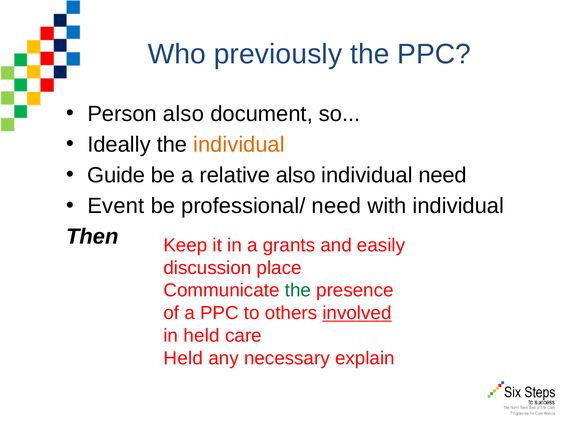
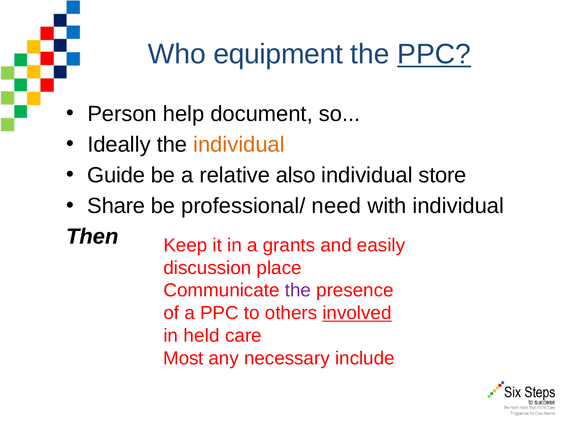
previously: previously -> equipment (278, 54)
PPC underline: none -> present (434, 54)
Person also: also -> help (184, 114)
individual need: need -> store (443, 175)
Event: Event -> Share (116, 206)
the colour: green -> purple (298, 290)
Held: Held -> Most (183, 358)
explain: explain -> include (365, 358)
